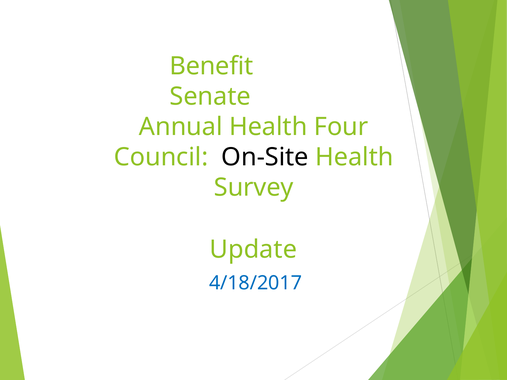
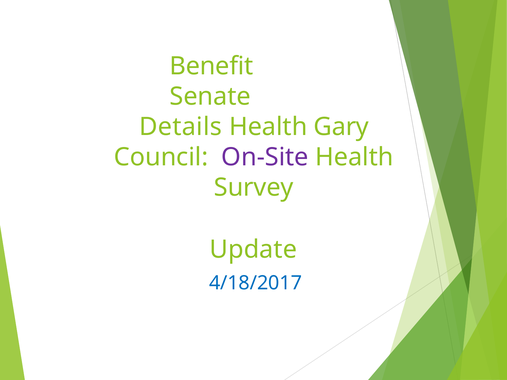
Annual: Annual -> Details (181, 127)
Four: Four -> Gary (341, 127)
On-Site colour: black -> purple (265, 157)
